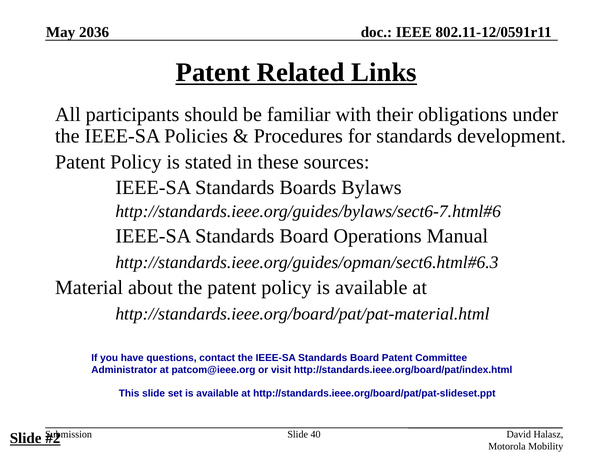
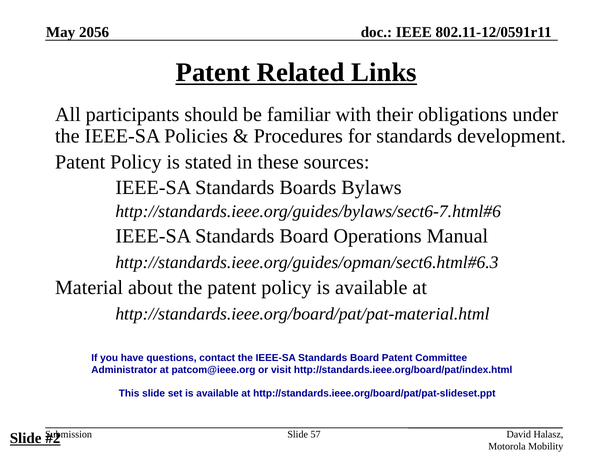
2036: 2036 -> 2056 (94, 32)
40: 40 -> 57 (316, 434)
